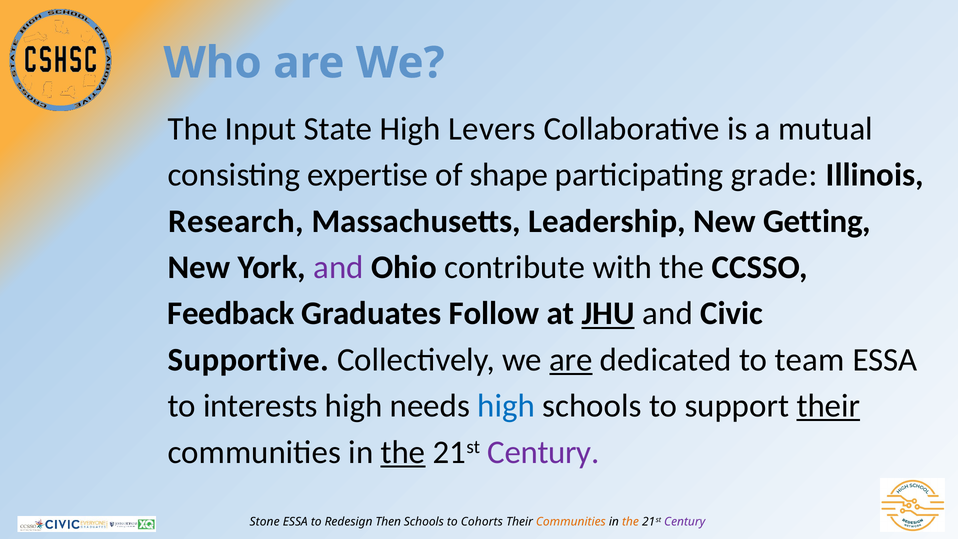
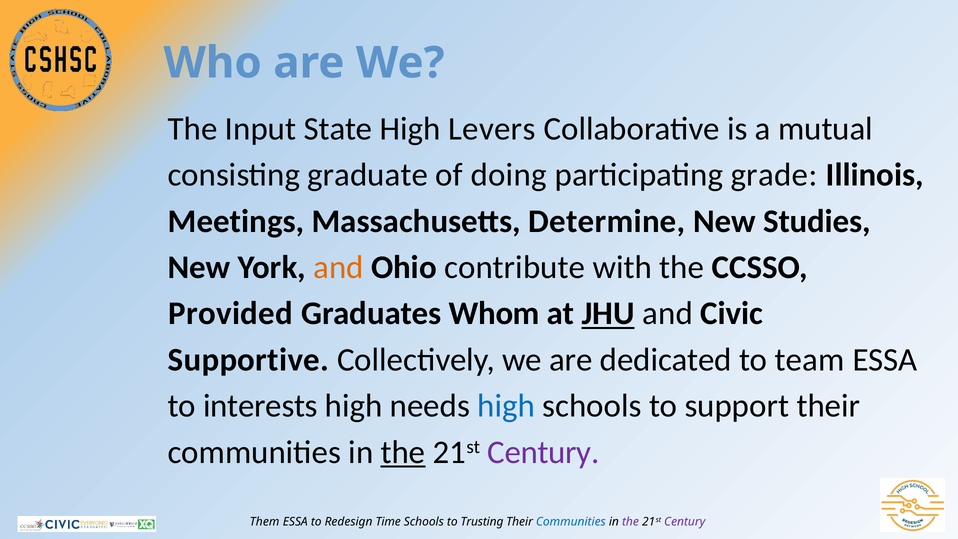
expertise: expertise -> graduate (368, 175)
shape: shape -> doing (509, 175)
Research: Research -> Meetings (236, 221)
Leadership: Leadership -> Determine (607, 221)
Getting: Getting -> Studies (817, 221)
and colour: purple -> orange (339, 267)
Feedback: Feedback -> Provided (231, 314)
Follow: Follow -> Whom (494, 314)
are underline: present -> none (571, 360)
their underline: present -> none (828, 406)
Stone: Stone -> Them (265, 522)
Then: Then -> Time (388, 522)
Cohorts: Cohorts -> Trusting (482, 522)
Communities colour: orange -> blue (571, 522)
the colour: orange -> purple (630, 522)
